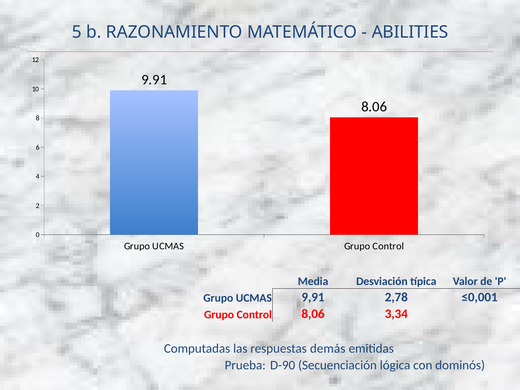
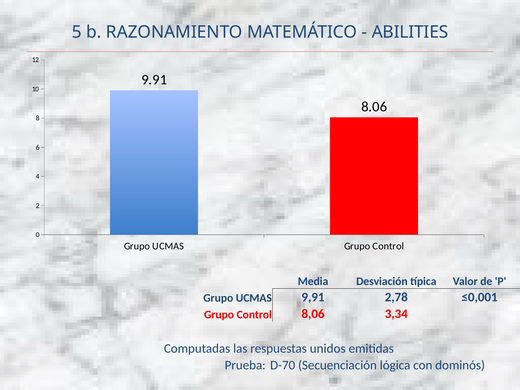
demás: demás -> unidos (328, 349)
D-90: D-90 -> D-70 (283, 365)
